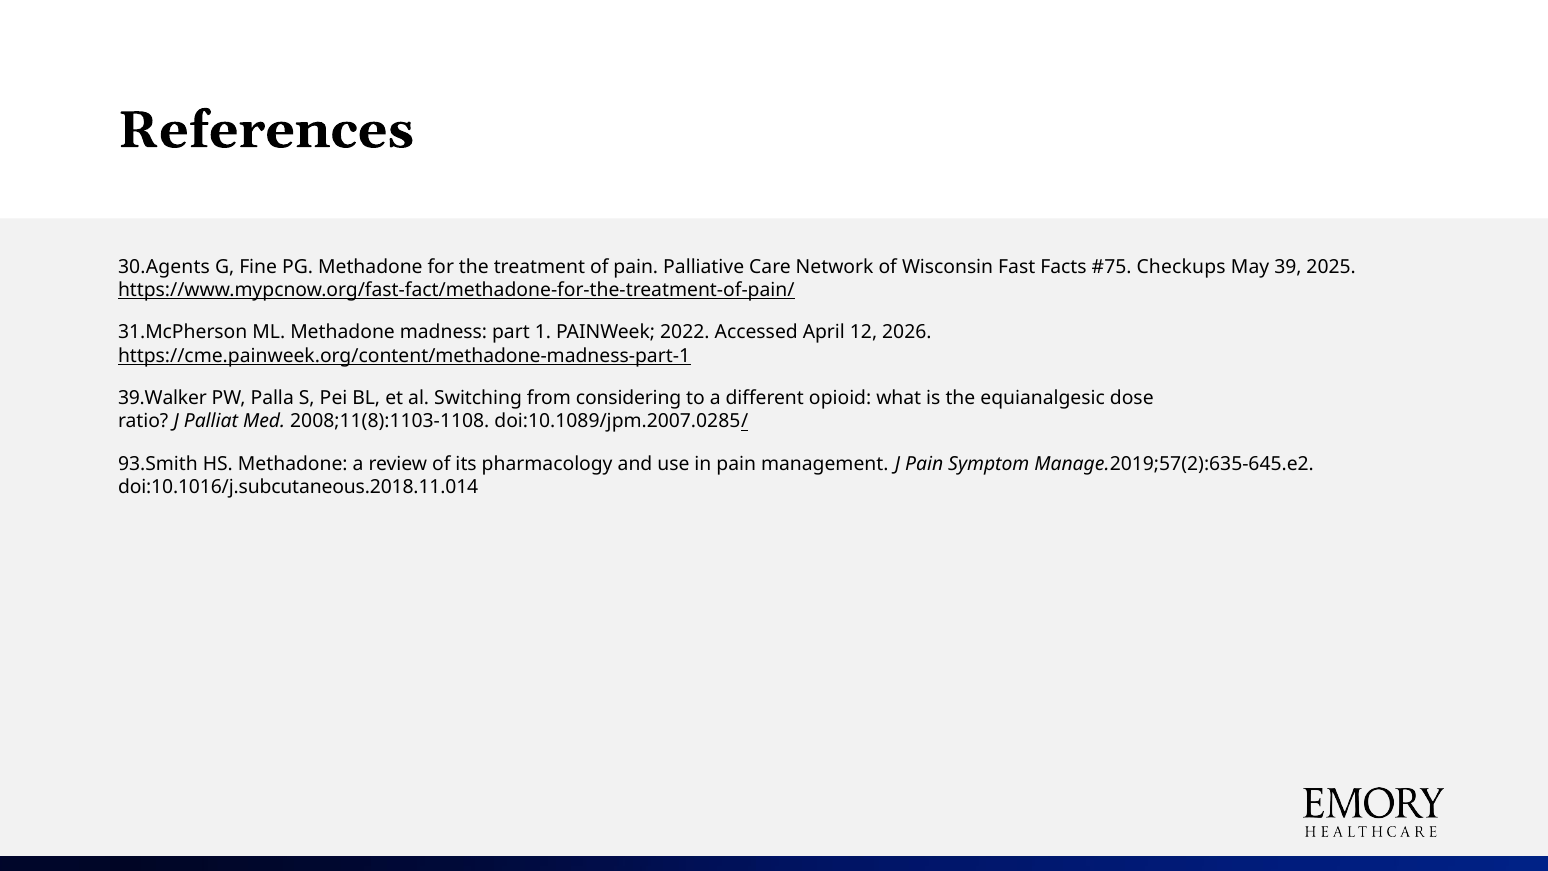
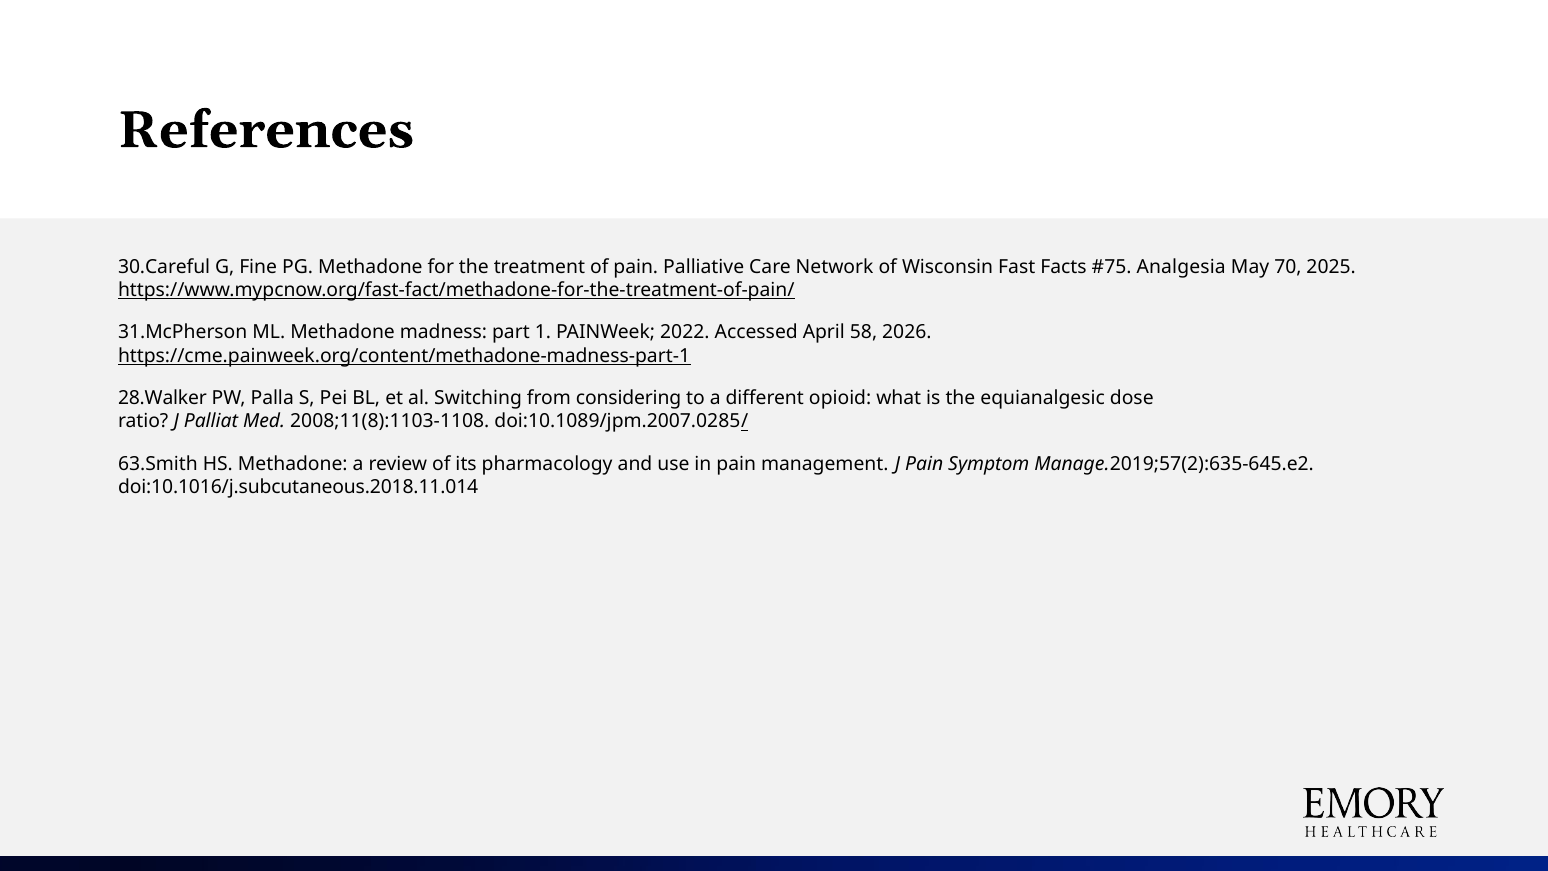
30.Agents: 30.Agents -> 30.Careful (164, 267)
Checkups: Checkups -> Analgesia (1181, 267)
39: 39 -> 70 (1288, 267)
12: 12 -> 58 (864, 332)
39.Walker: 39.Walker -> 28.Walker (162, 398)
93.Smith: 93.Smith -> 63.Smith (158, 464)
